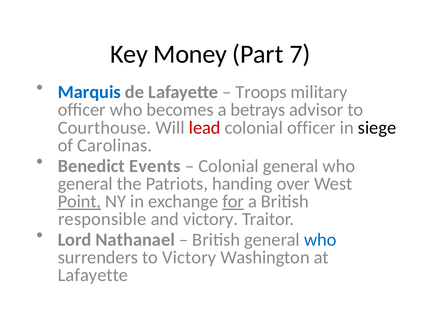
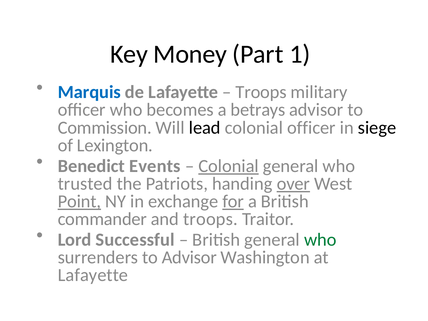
7: 7 -> 1 (300, 54)
Courthouse: Courthouse -> Commission (105, 128)
lead colour: red -> black (205, 128)
Carolinas: Carolinas -> Lexington (115, 145)
Colonial underline: none -> present (229, 166)
general: general -> trusted (85, 184)
over underline: none -> present (293, 184)
responsible: responsible -> commander (102, 219)
and victory: victory -> troops (210, 219)
Nathanael: Nathanael -> Successful (135, 240)
who colour: blue -> green (320, 240)
to Victory: Victory -> Advisor (189, 258)
